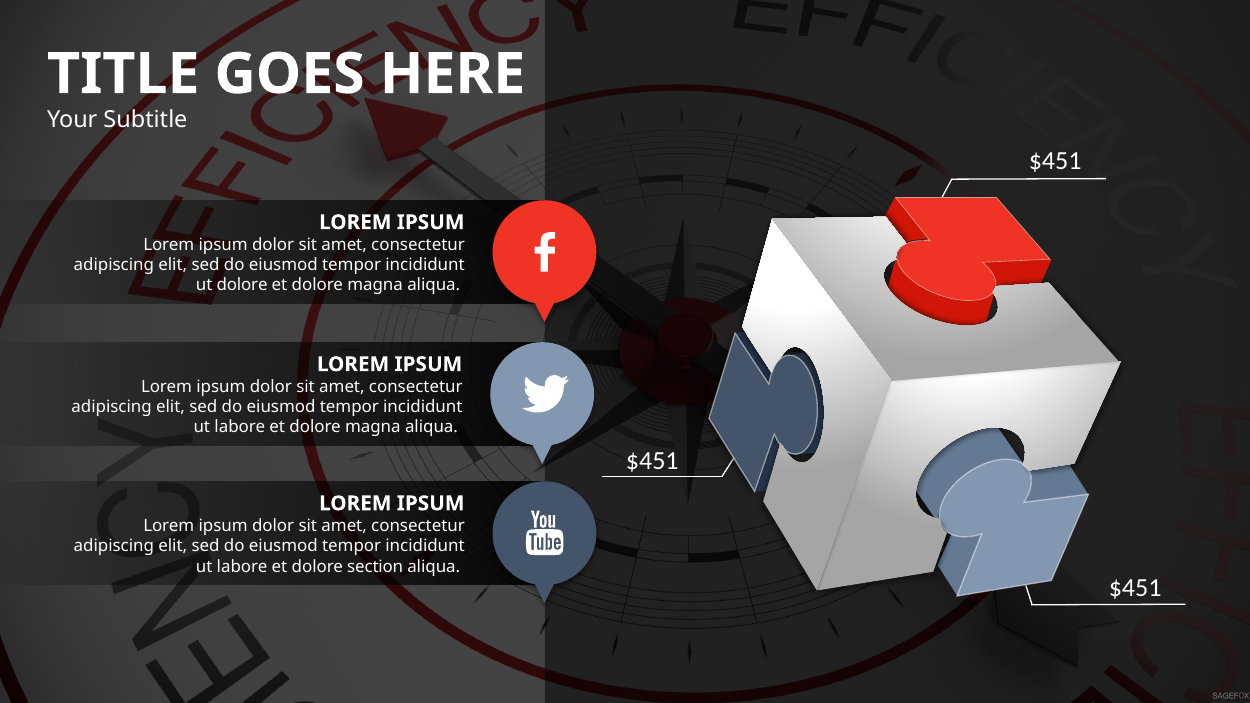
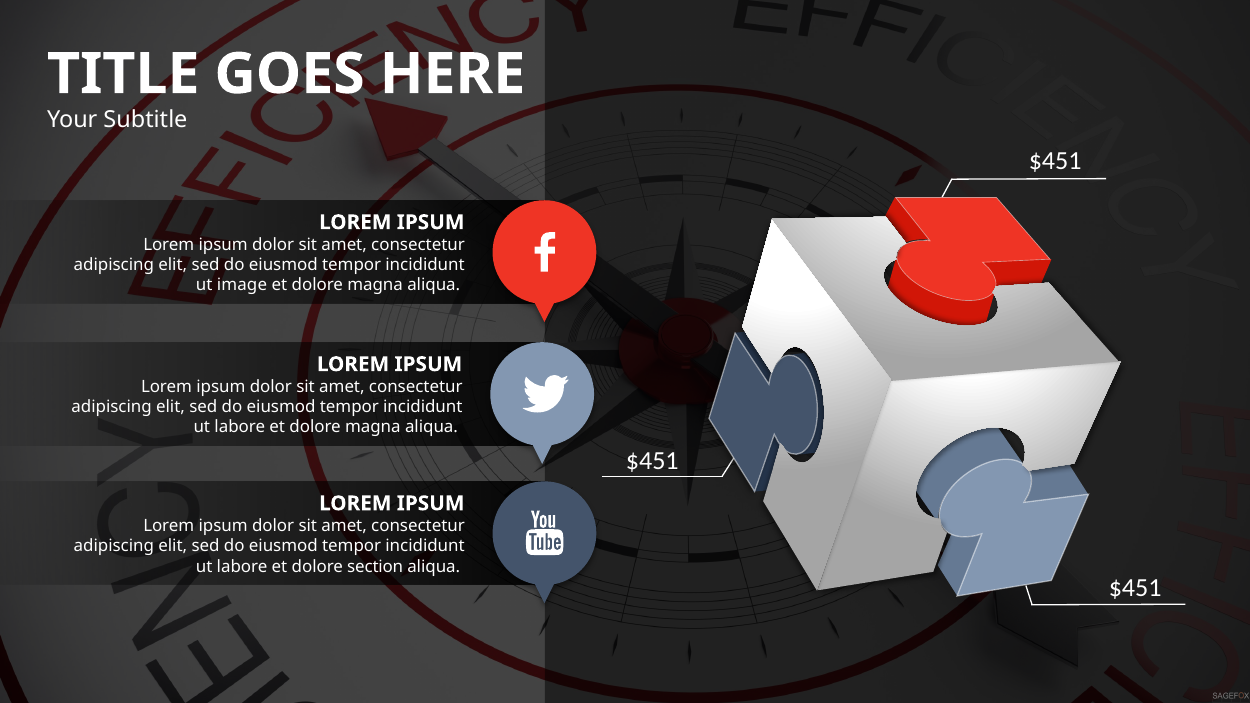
ut dolore: dolore -> image (242, 285)
